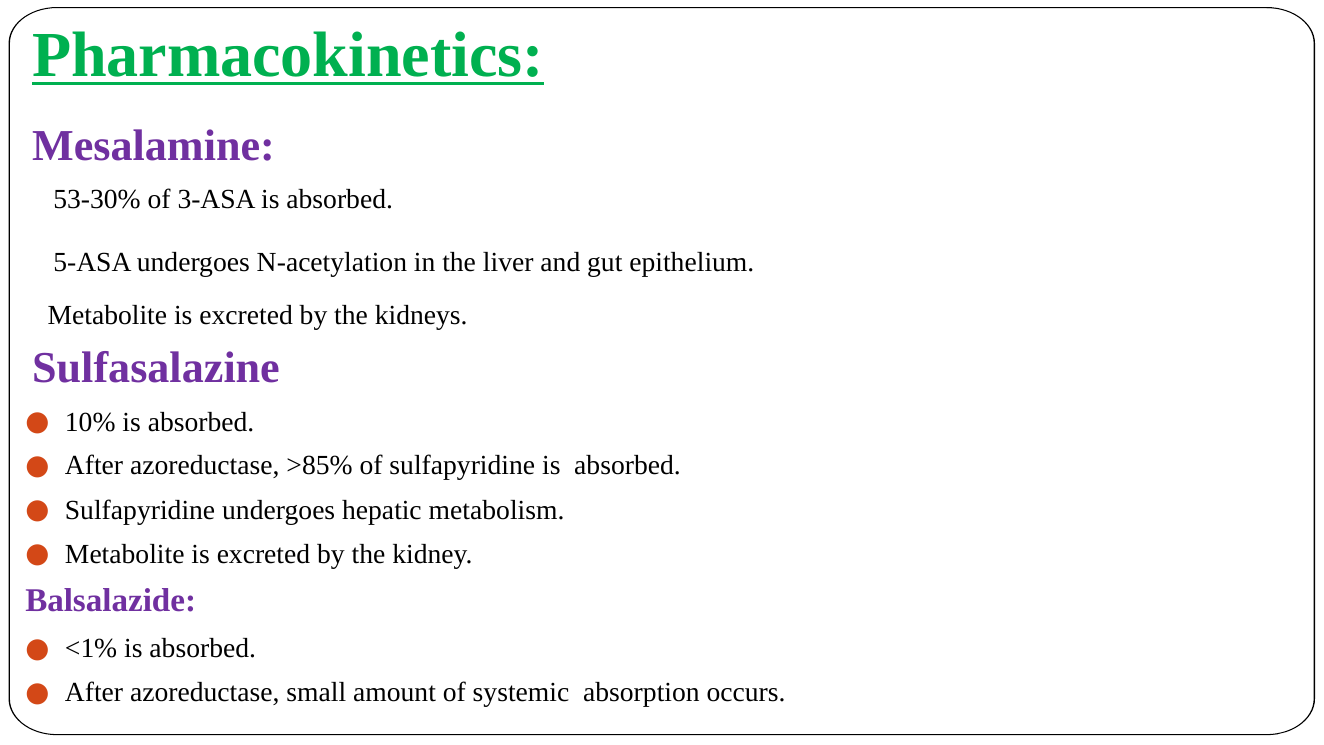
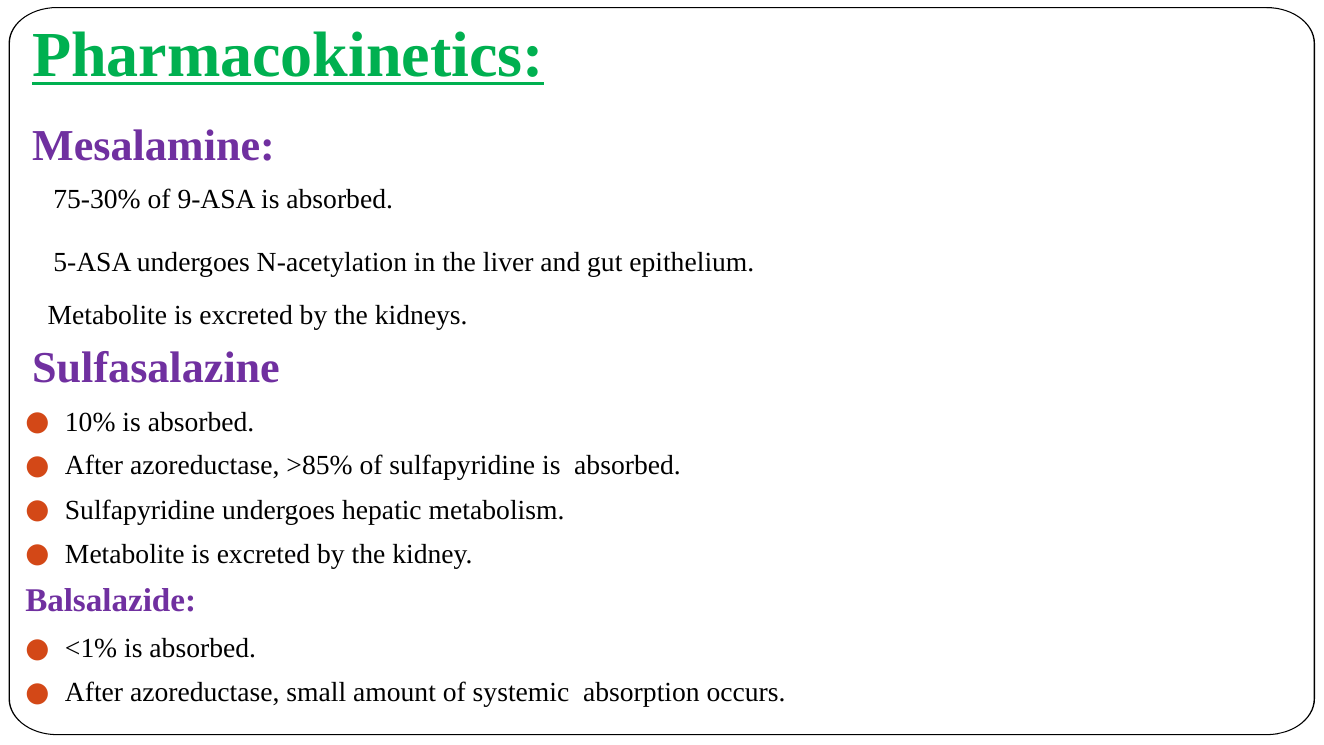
53-30%: 53-30% -> 75-30% (97, 199)
3-ASA: 3-ASA -> 9-ASA (217, 199)
